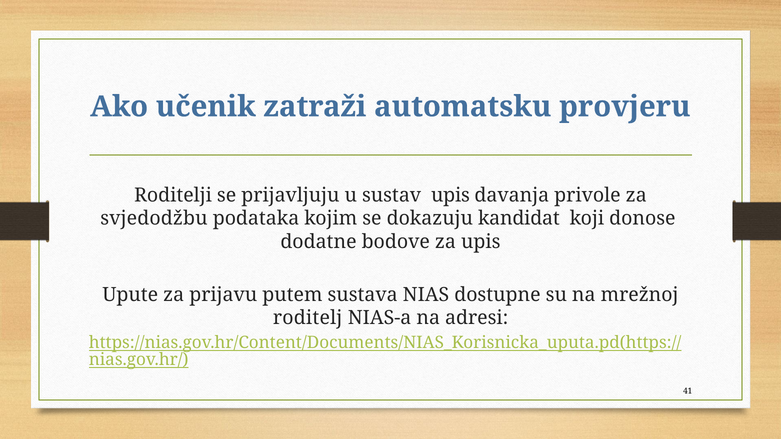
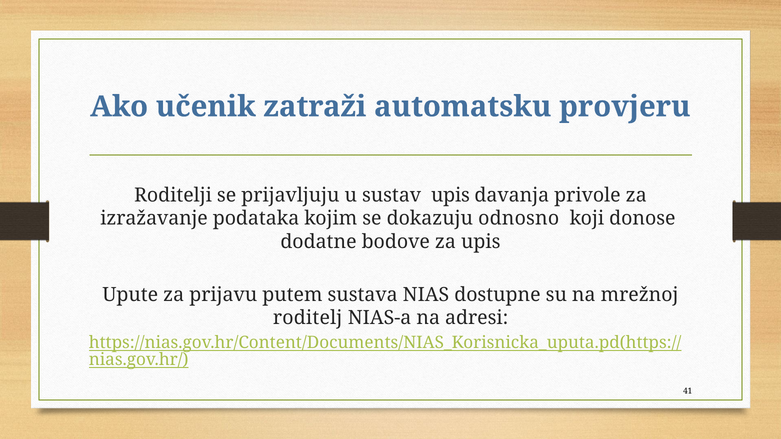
svjedodžbu: svjedodžbu -> izražavanje (154, 219)
kandidat: kandidat -> odnosno (519, 219)
